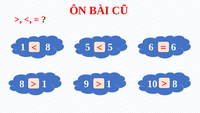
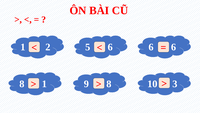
1 8: 8 -> 2 (48, 47)
5 5: 5 -> 6 (110, 47)
9 1: 1 -> 8 (109, 84)
10 8: 8 -> 3 (175, 84)
